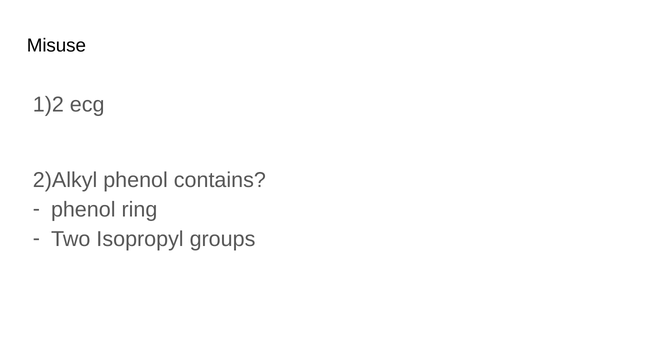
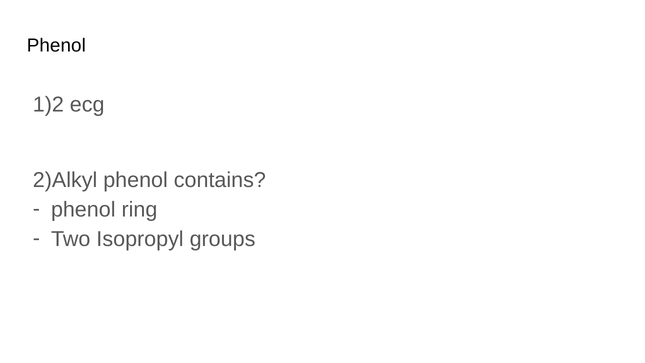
Misuse: Misuse -> Phenol (56, 45)
